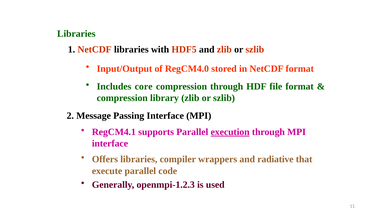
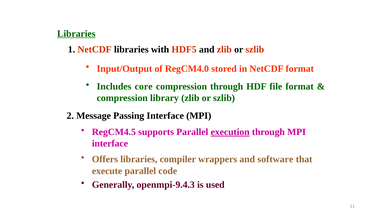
Libraries underline: none -> present (76, 34)
RegCM4.1: RegCM4.1 -> RegCM4.5 (114, 132)
radiative: radiative -> software (275, 159)
openmpi-1.2.3: openmpi-1.2.3 -> openmpi-9.4.3 (166, 185)
